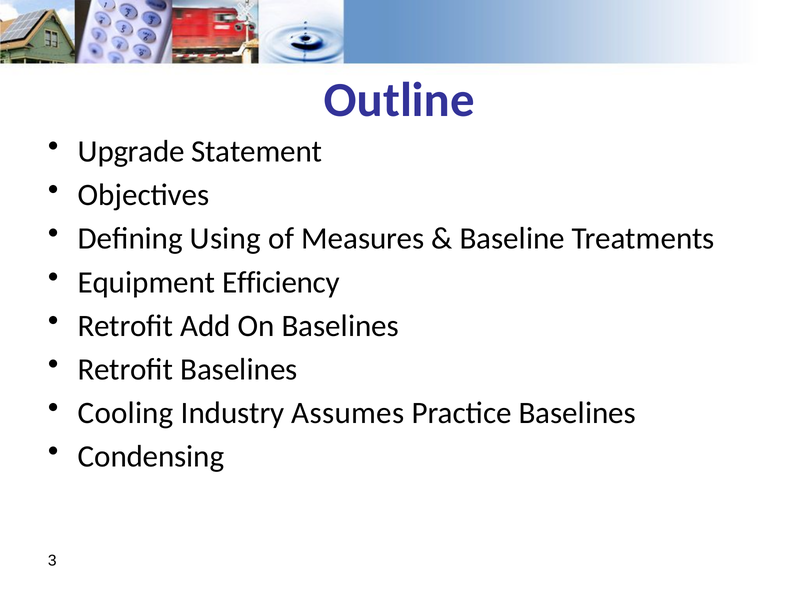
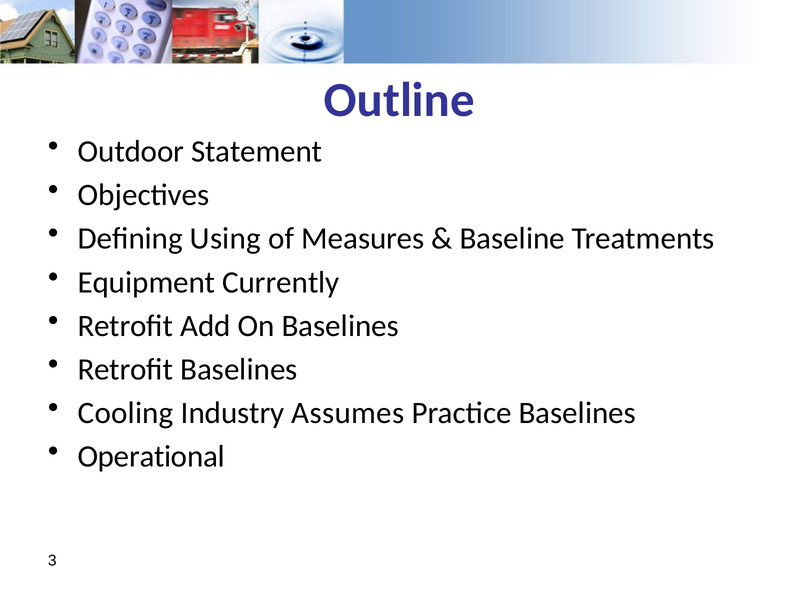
Upgrade: Upgrade -> Outdoor (131, 151)
Efficiency: Efficiency -> Currently (281, 282)
Condensing: Condensing -> Operational (151, 456)
